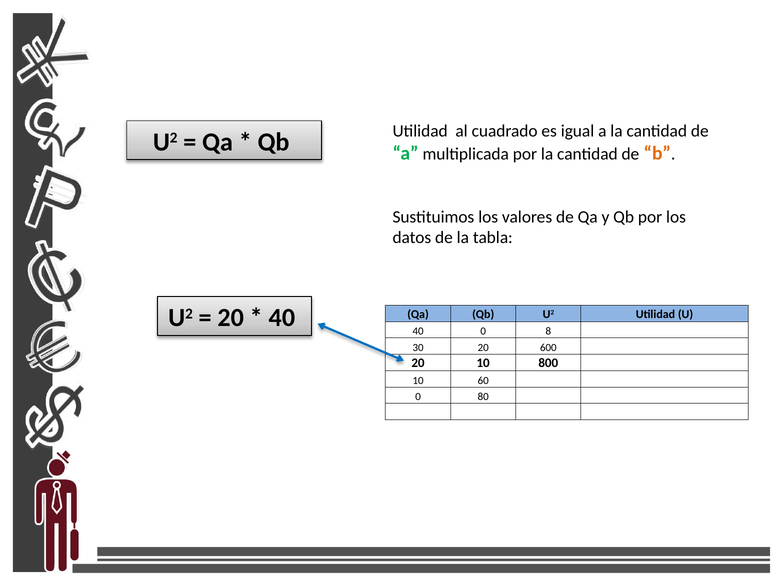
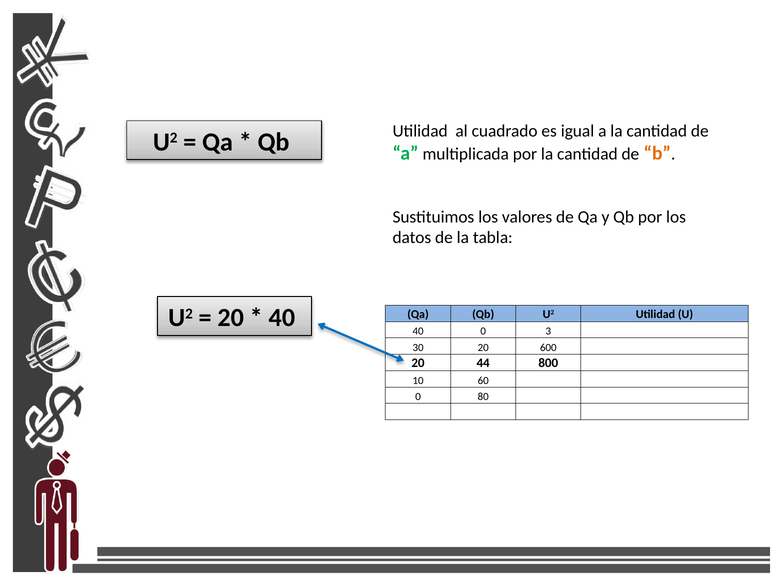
8: 8 -> 3 (548, 332)
20 10: 10 -> 44 (483, 363)
